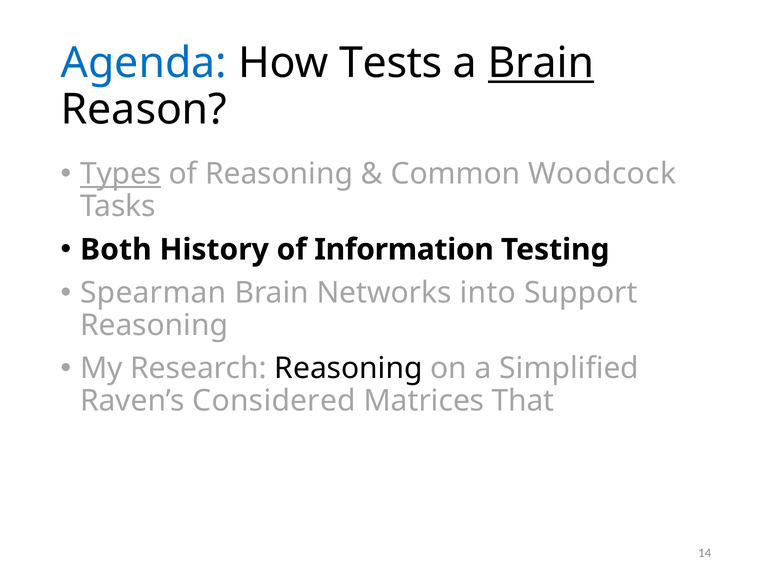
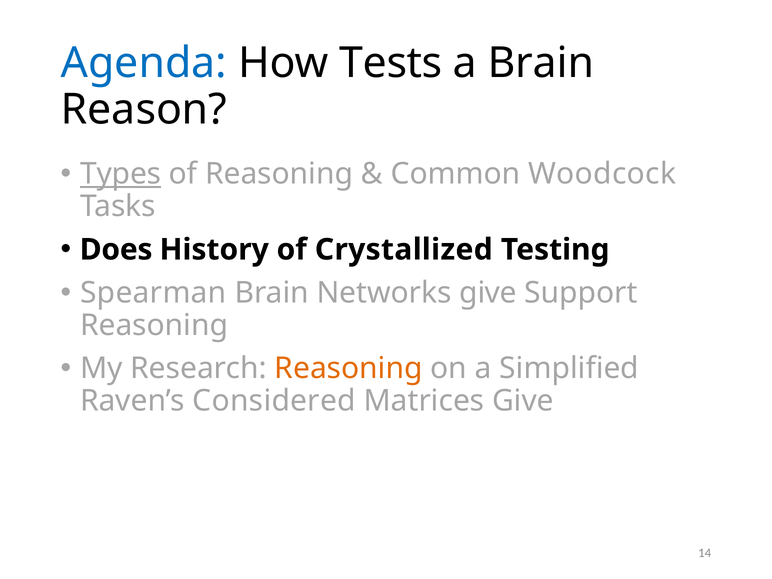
Brain underline: present -> none (541, 63)
Both: Both -> Does (116, 250)
Information: Information -> Crystallized (404, 250)
Networks into: into -> give (488, 293)
Reasoning colour: black -> orange (349, 368)
Matrices That: That -> Give (523, 401)
